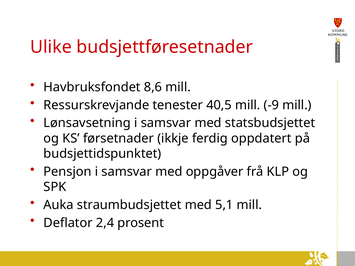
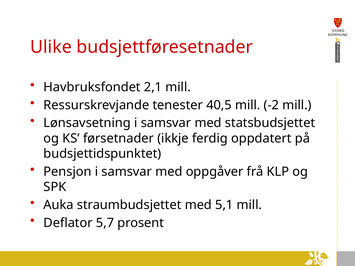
8,6: 8,6 -> 2,1 (153, 87)
-9: -9 -> -2 (271, 105)
2,4: 2,4 -> 5,7 (105, 223)
